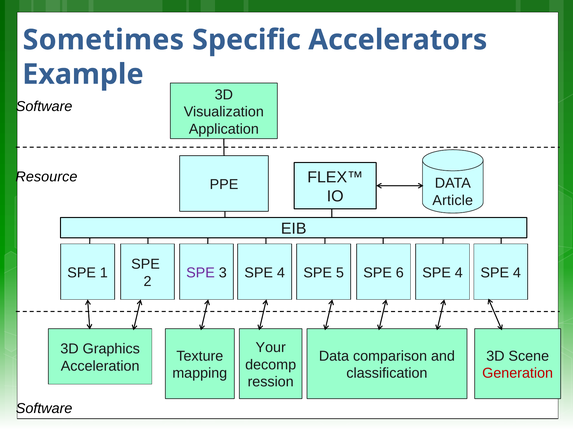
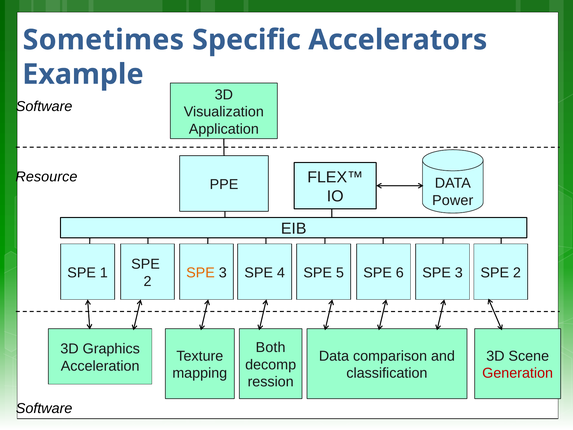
Article: Article -> Power (453, 200)
SPE colour: purple -> orange (201, 273)
6 SPE 4: 4 -> 3 (459, 273)
4: 4 -> 2 (517, 273)
Your: Your -> Both (271, 347)
